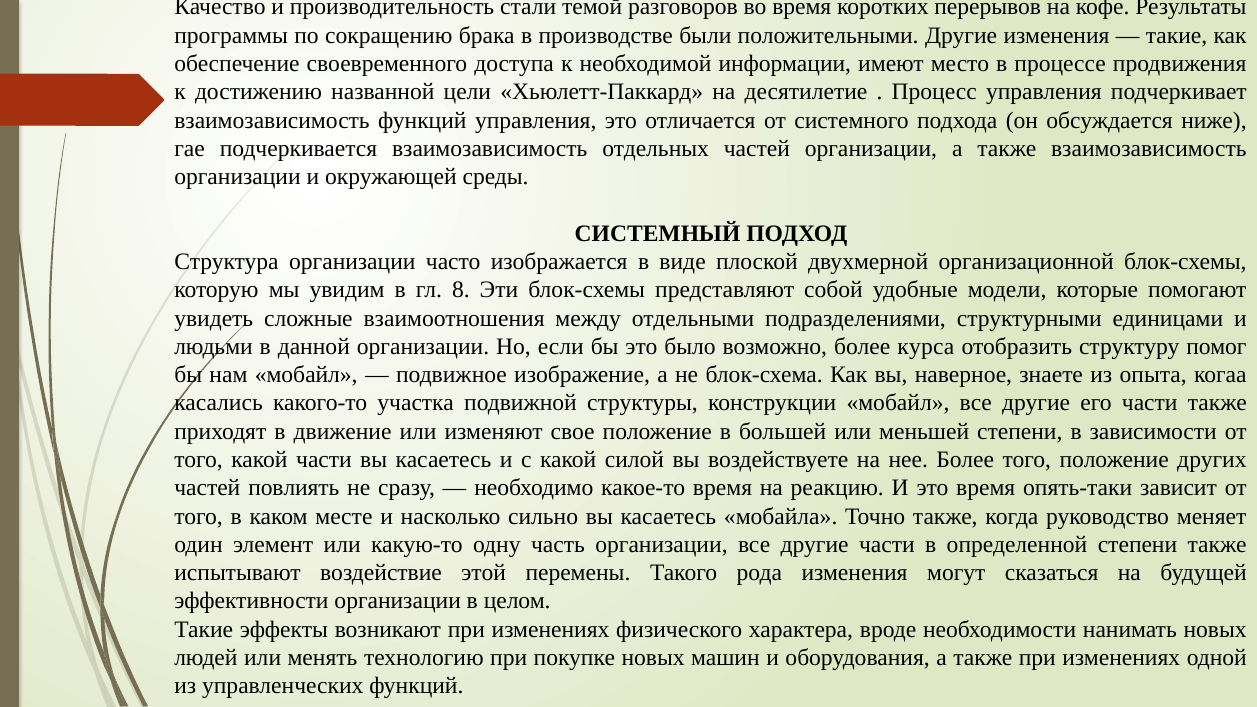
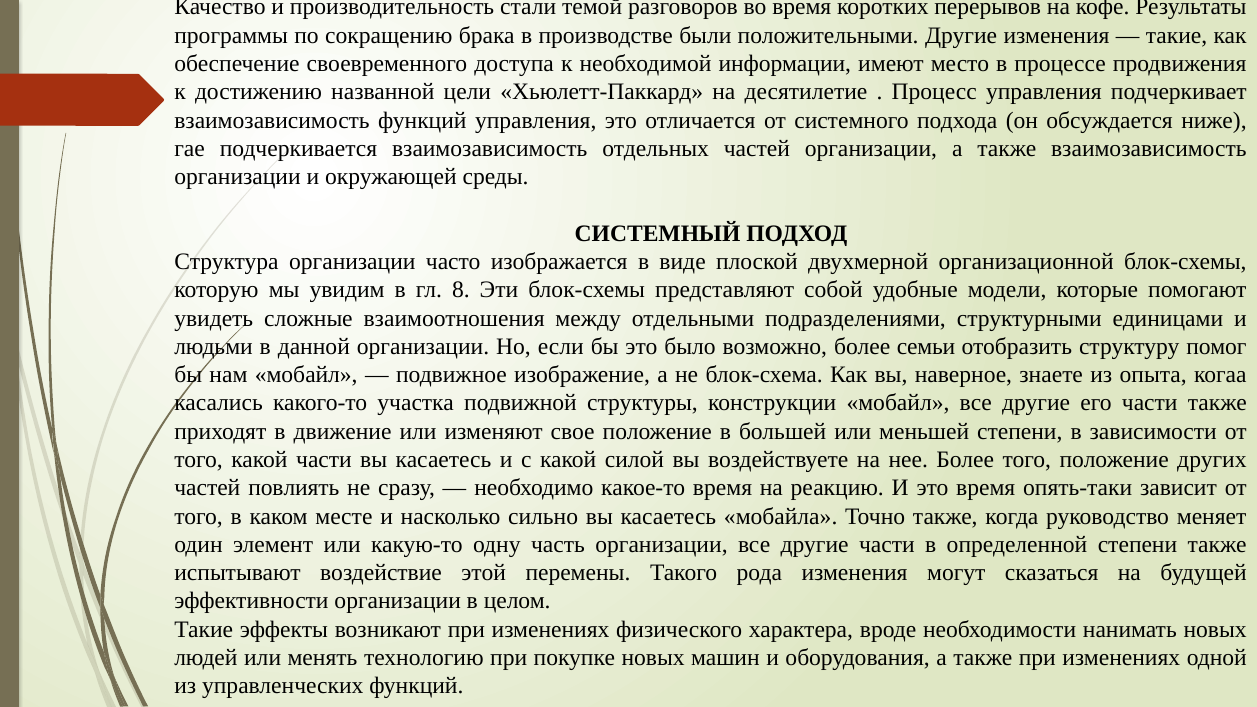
курса: курса -> семьи (926, 347)
